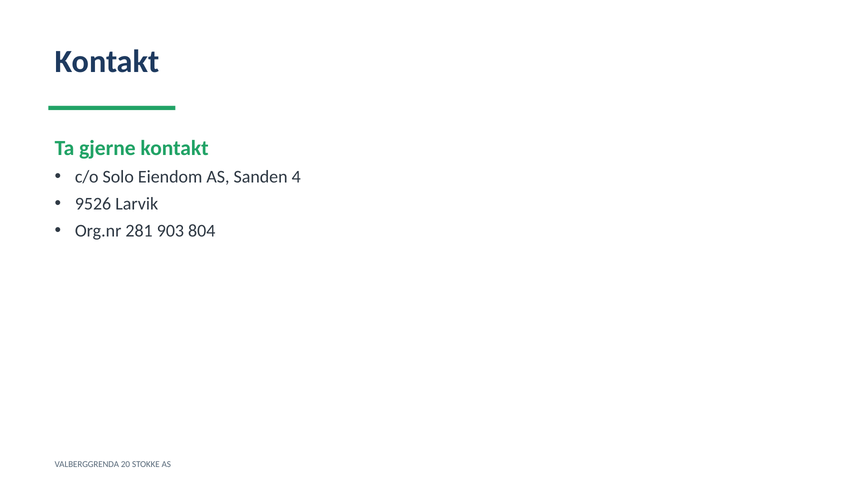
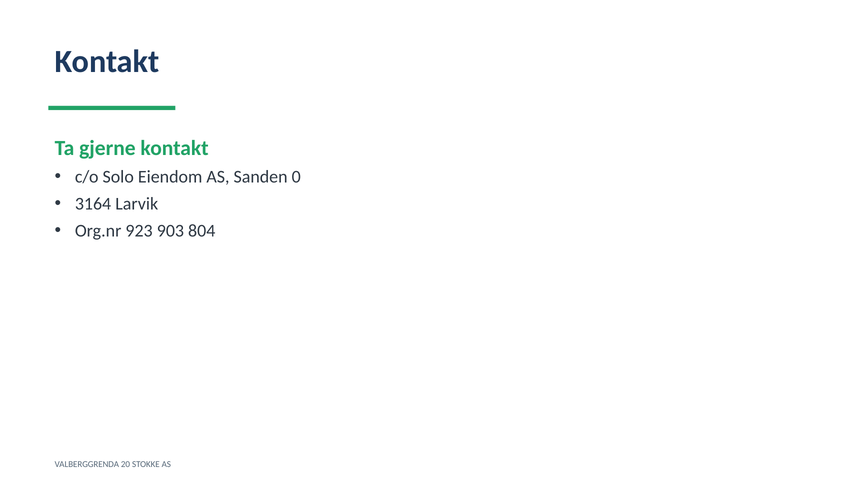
4: 4 -> 0 (296, 177)
9526: 9526 -> 3164 (93, 204)
281: 281 -> 923 (139, 231)
